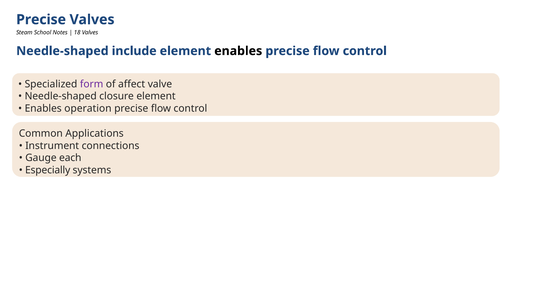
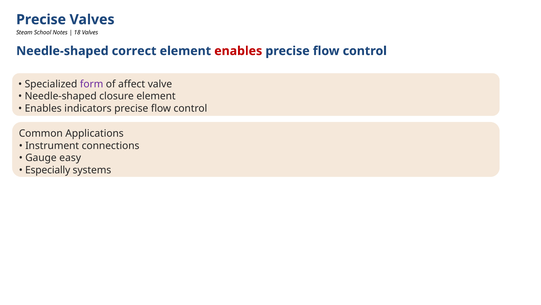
include: include -> correct (134, 51)
enables colour: black -> red (238, 51)
operation: operation -> indicators (88, 108)
each: each -> easy (70, 158)
